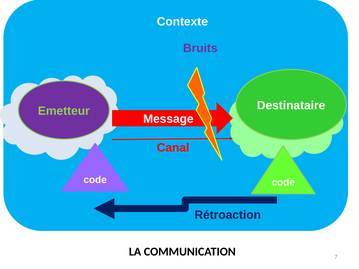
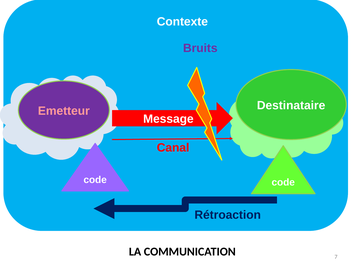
Emetteur colour: light green -> pink (64, 111)
